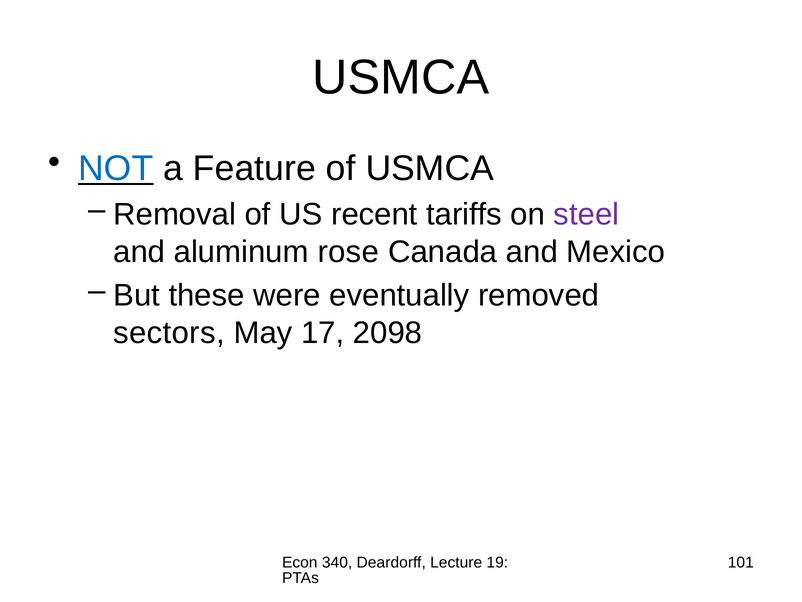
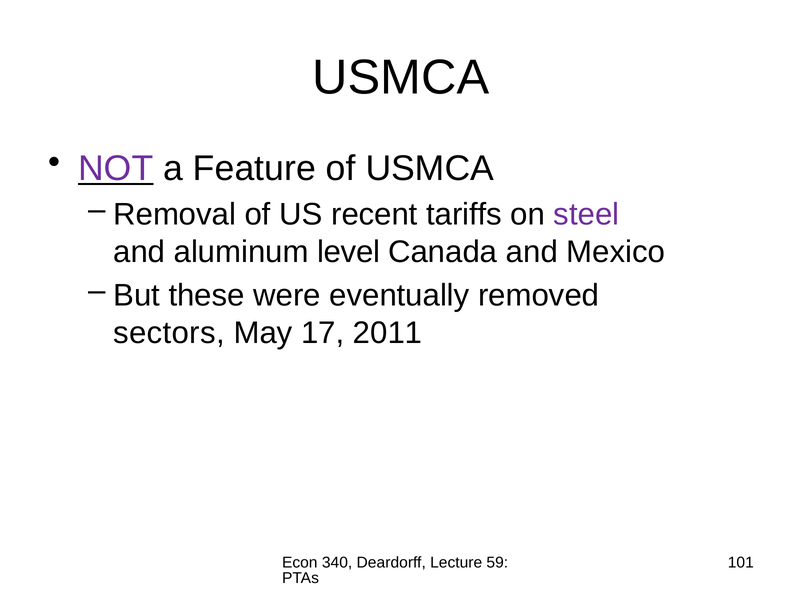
NOT colour: blue -> purple (116, 168)
rose: rose -> level (349, 252)
2098: 2098 -> 2011 (388, 333)
19: 19 -> 59 (497, 562)
